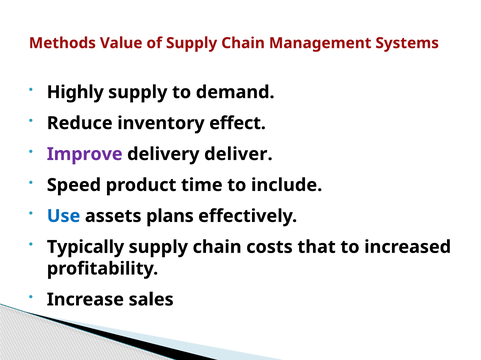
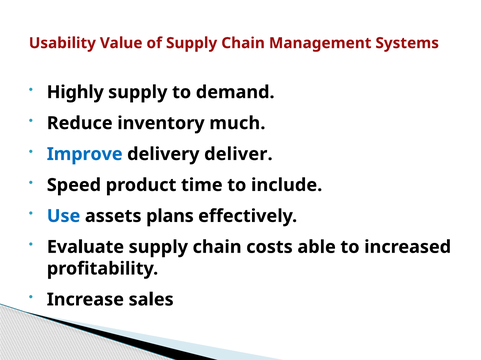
Methods: Methods -> Usability (62, 43)
effect: effect -> much (237, 123)
Improve colour: purple -> blue (85, 154)
Typically: Typically -> Evaluate (85, 247)
that: that -> able (317, 247)
